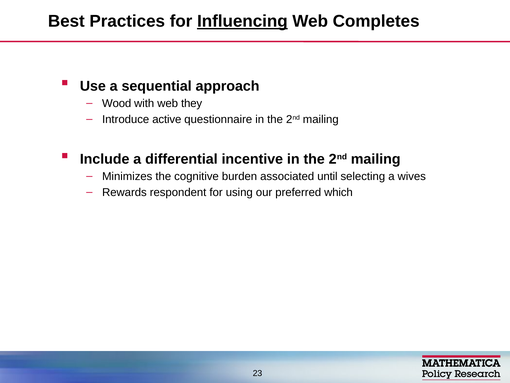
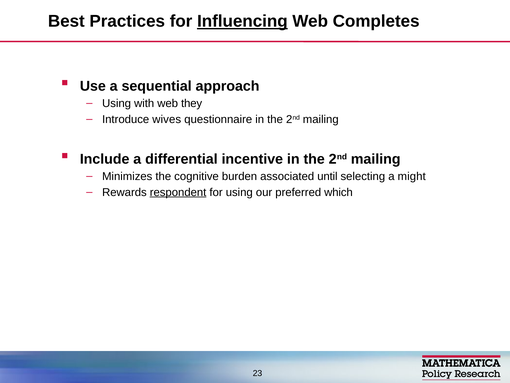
Wood: Wood -> Using (117, 103)
active: active -> wives (167, 119)
wives: wives -> might (412, 176)
respondent underline: none -> present (178, 192)
